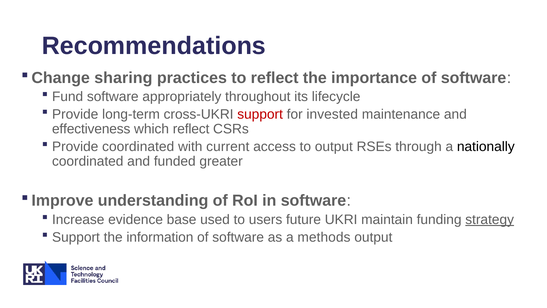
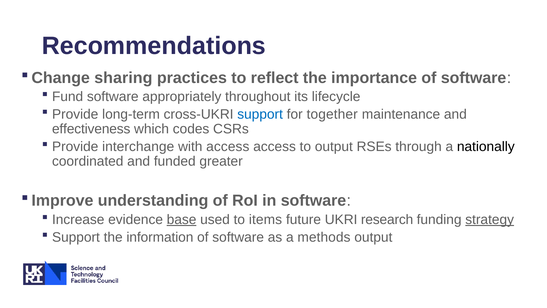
support colour: red -> blue (260, 114)
invested: invested -> together (332, 114)
which reflect: reflect -> codes (191, 129)
Provide coordinated: coordinated -> interchange (138, 146)
with current: current -> access (228, 146)
base underline: none -> present (182, 219)
users: users -> items (265, 219)
maintain: maintain -> research (387, 219)
